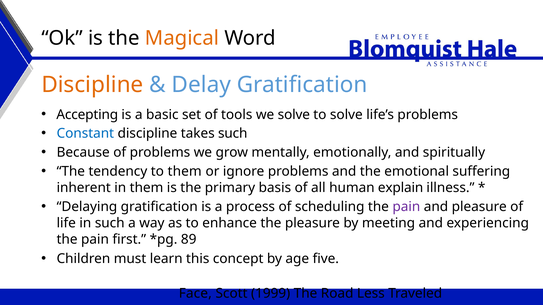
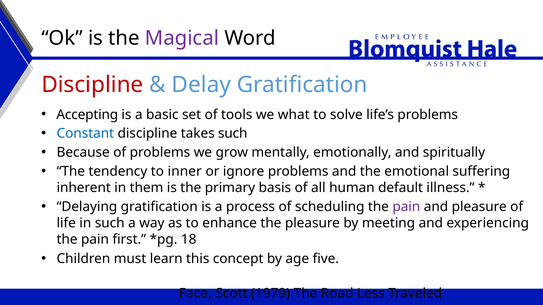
Magical colour: orange -> purple (182, 38)
Discipline colour: orange -> red (92, 85)
we solve: solve -> what (294, 115)
to them: them -> inner (185, 172)
explain: explain -> default (401, 188)
89: 89 -> 18 (189, 240)
1999: 1999 -> 1979 (271, 294)
